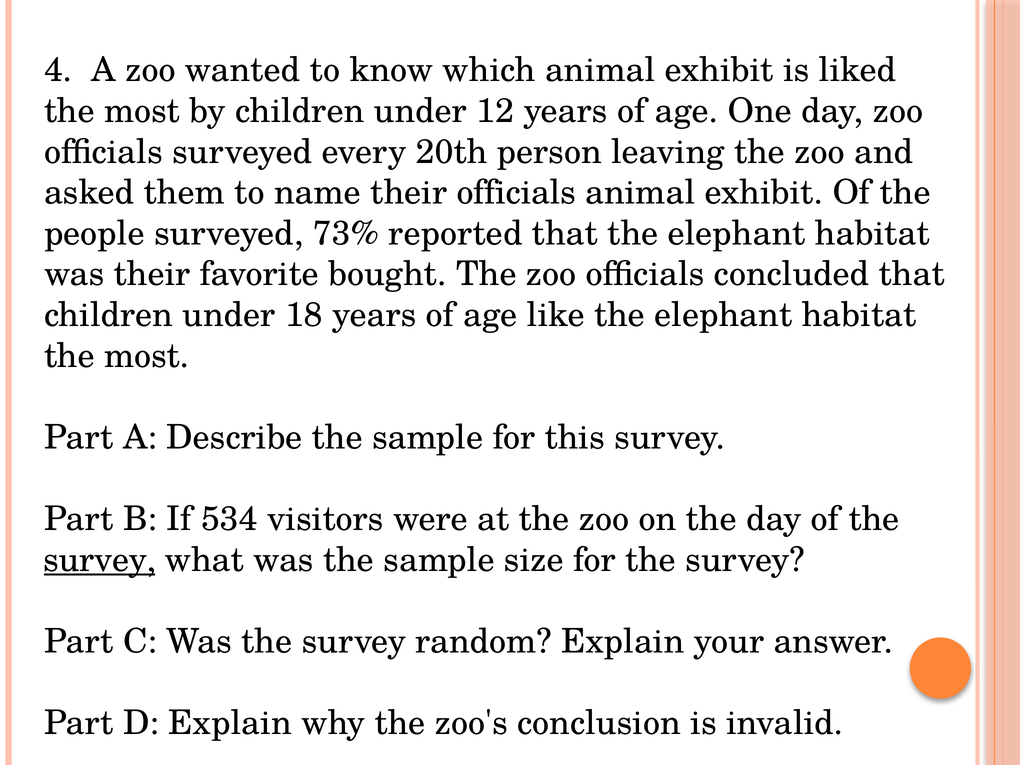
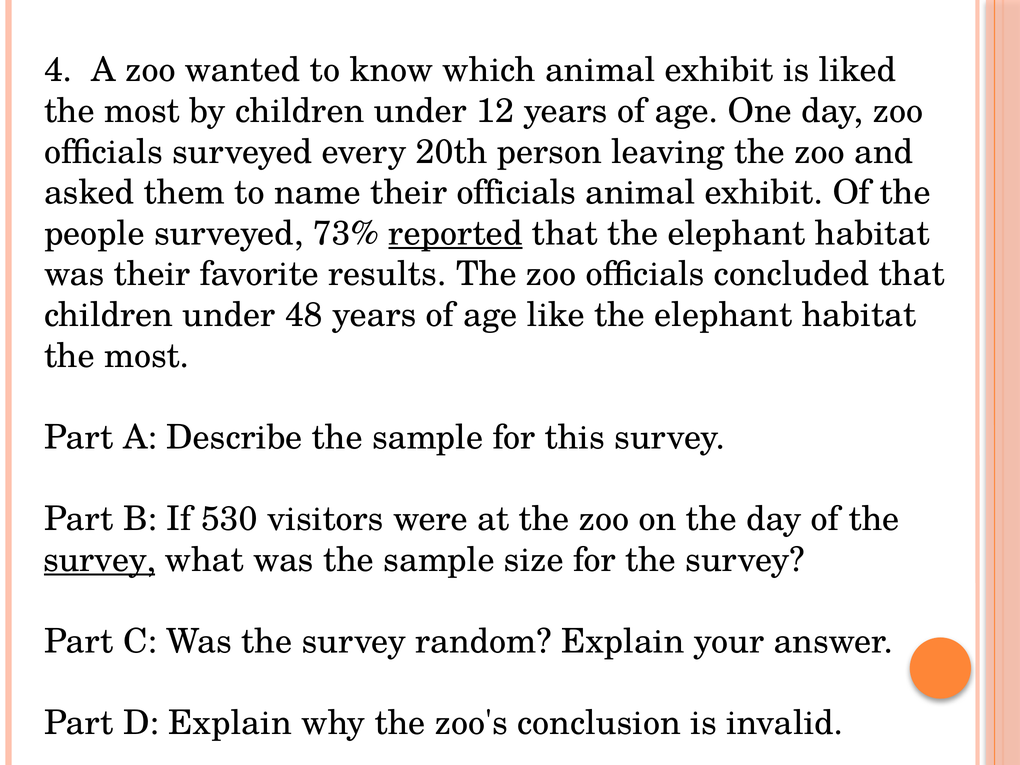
reported underline: none -> present (456, 233)
bought: bought -> results (387, 274)
18: 18 -> 48 (304, 315)
534: 534 -> 530 (229, 519)
